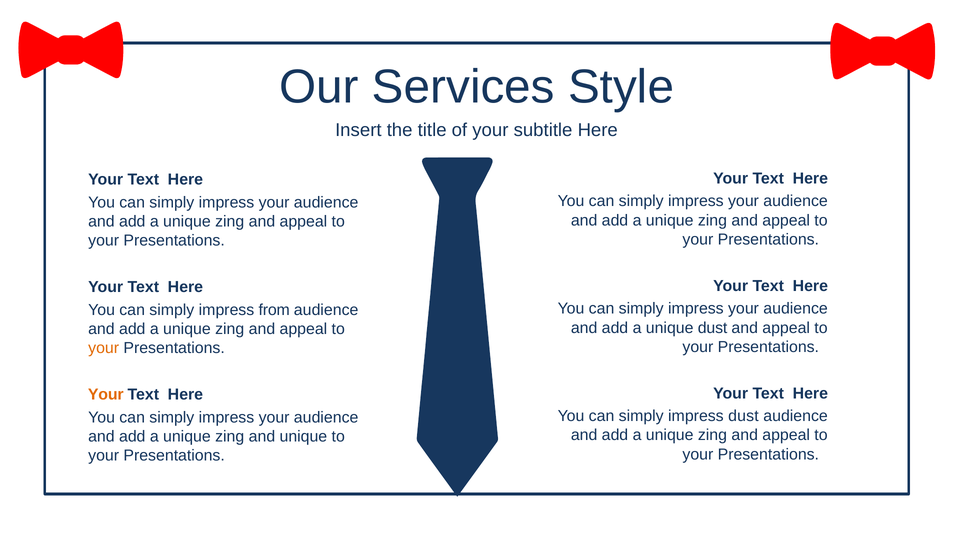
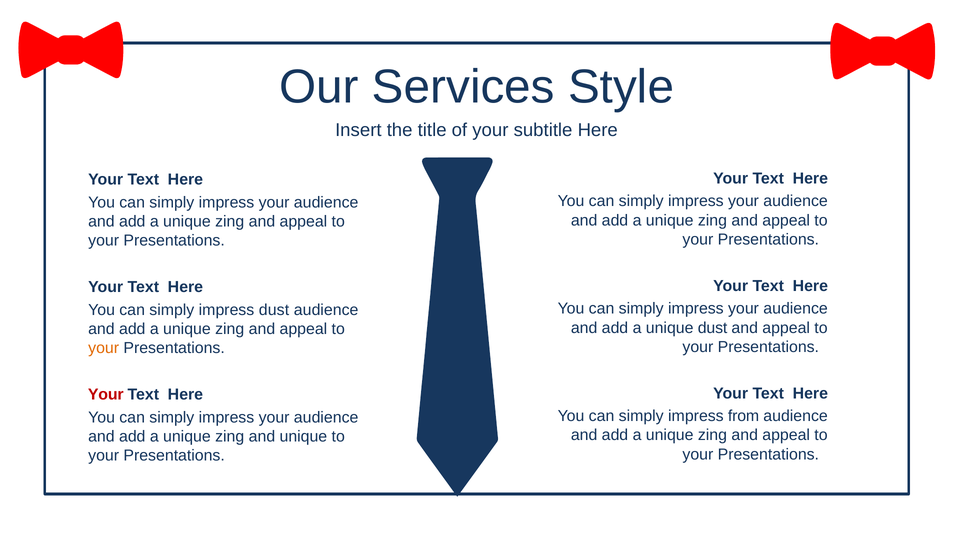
impress from: from -> dust (274, 310)
Your colour: orange -> red (106, 394)
impress dust: dust -> from (744, 416)
